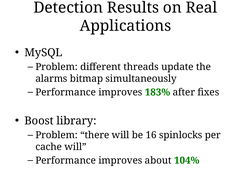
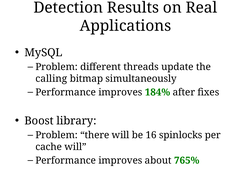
alarms: alarms -> calling (51, 79)
183%: 183% -> 184% (157, 92)
104%: 104% -> 765% (187, 161)
